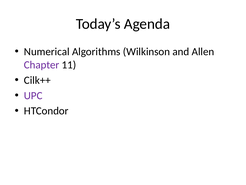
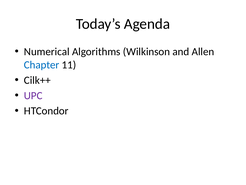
Chapter colour: purple -> blue (42, 65)
